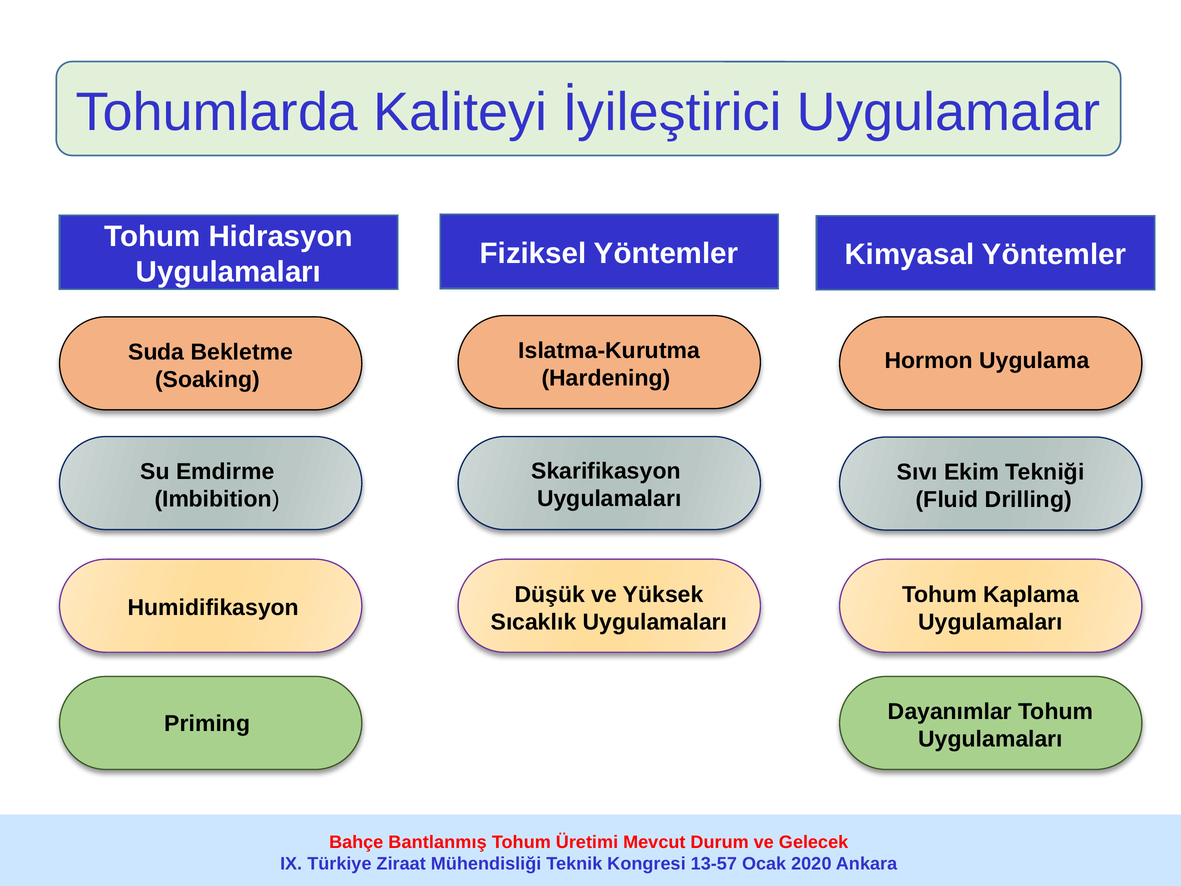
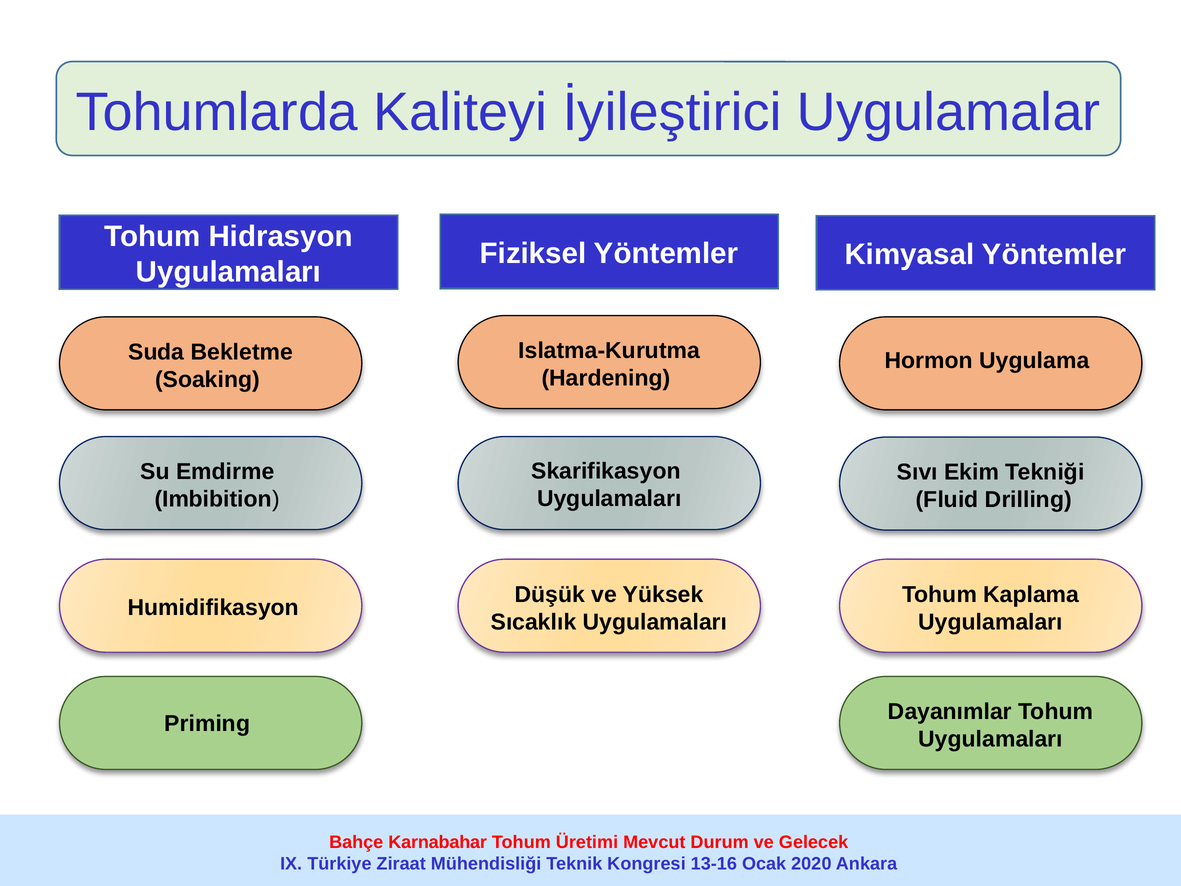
Bantlanmış: Bantlanmış -> Karnabahar (438, 842)
13-57: 13-57 -> 13-16 (714, 864)
